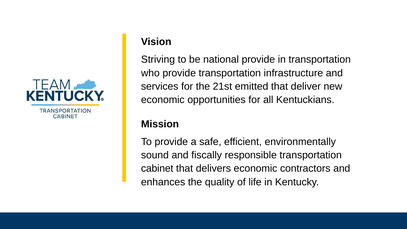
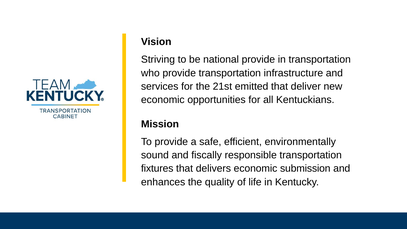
cabinet: cabinet -> fixtures (157, 169)
contractors: contractors -> submission (305, 169)
